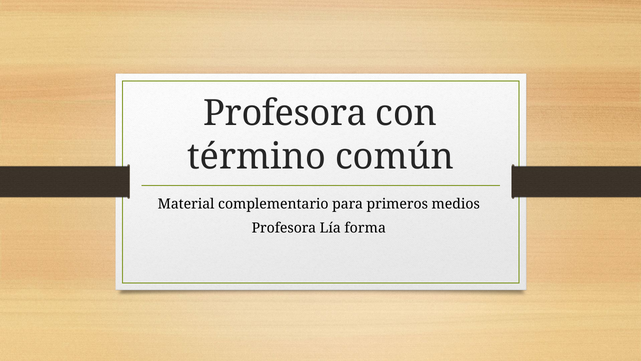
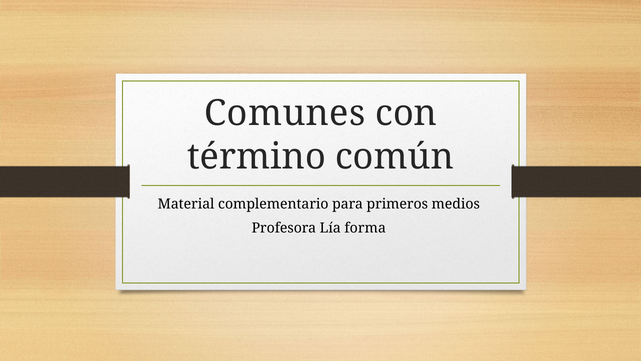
Profesora: Profesora -> Comunes (285, 113)
